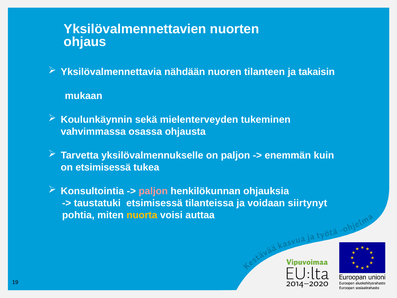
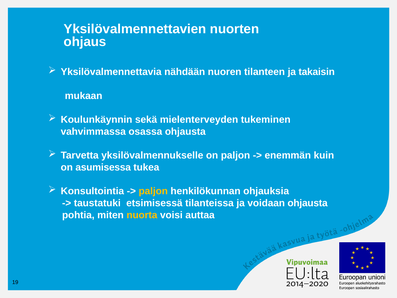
on etsimisessä: etsimisessä -> asumisessa (103, 167)
paljon colour: pink -> yellow (153, 191)
voidaan siirtynyt: siirtynyt -> ohjausta (308, 203)
